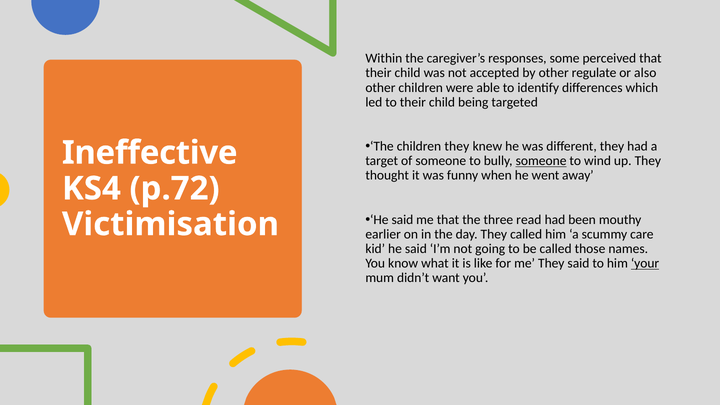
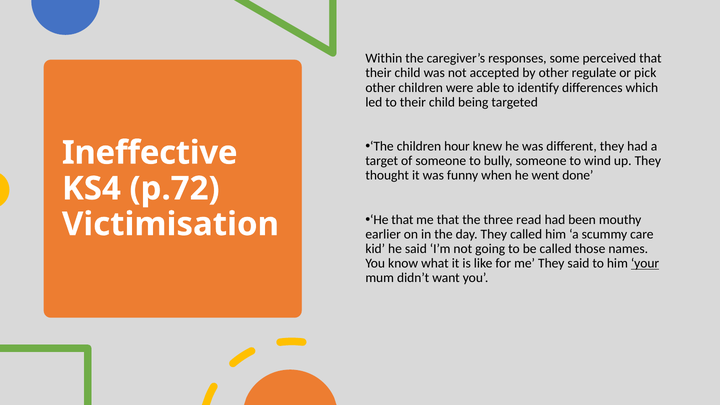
also: also -> pick (645, 73)
children they: they -> hour (457, 146)
someone underline: present -> none (541, 161)
away: away -> done (578, 175)
said: said -> that (402, 220)
